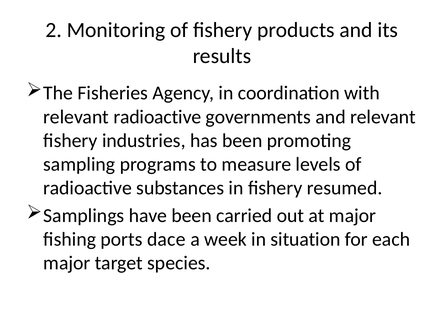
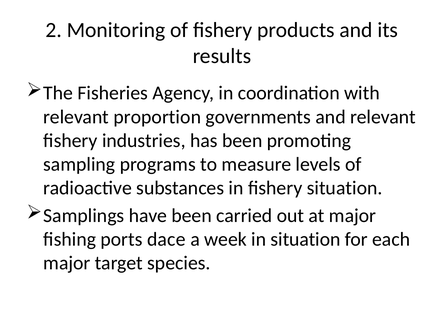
relevant radioactive: radioactive -> proportion (157, 117)
fishery resumed: resumed -> situation (345, 188)
